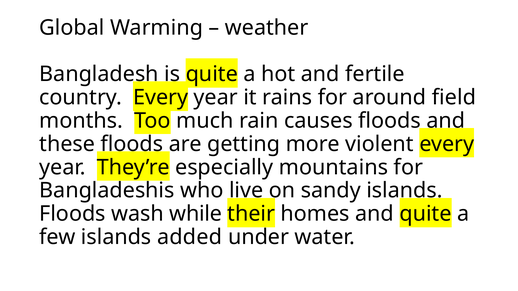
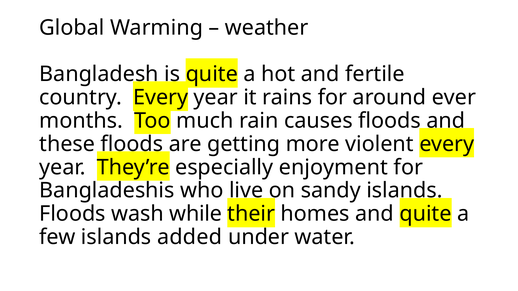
field: field -> ever (454, 98)
mountains: mountains -> enjoyment (333, 167)
